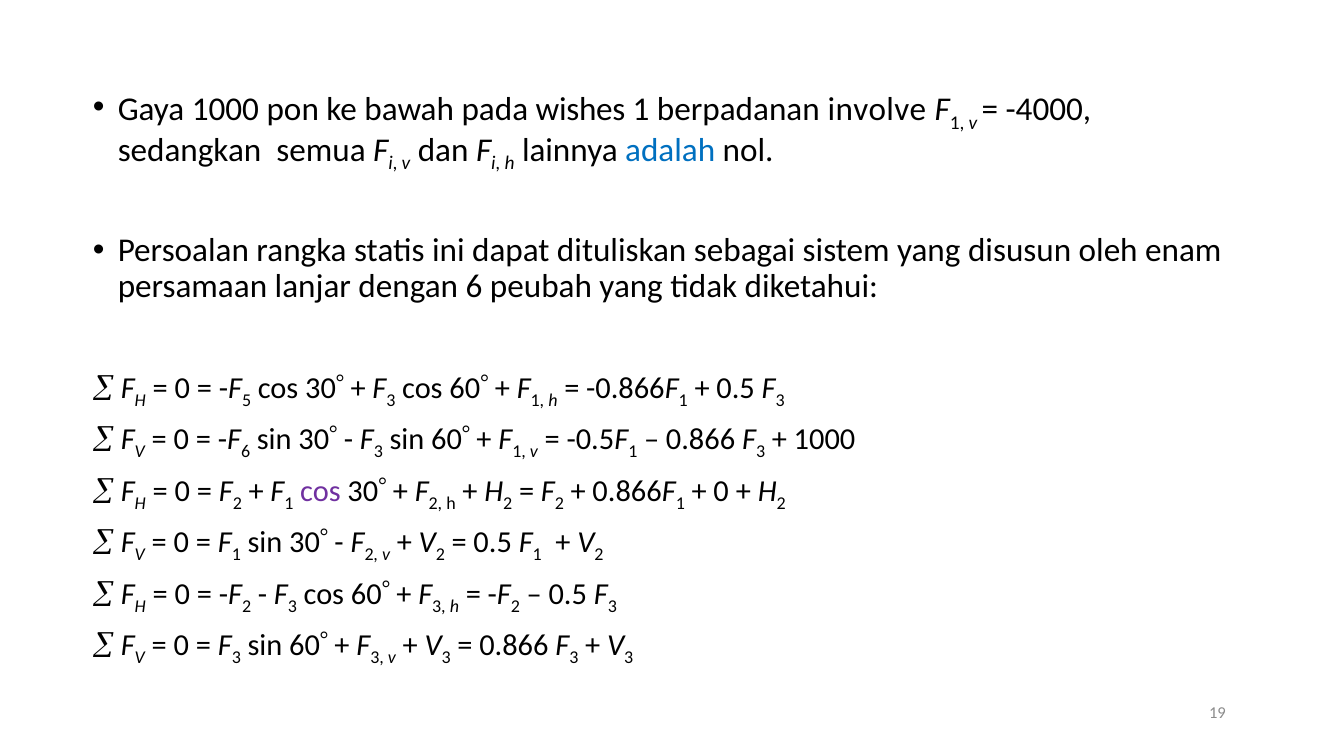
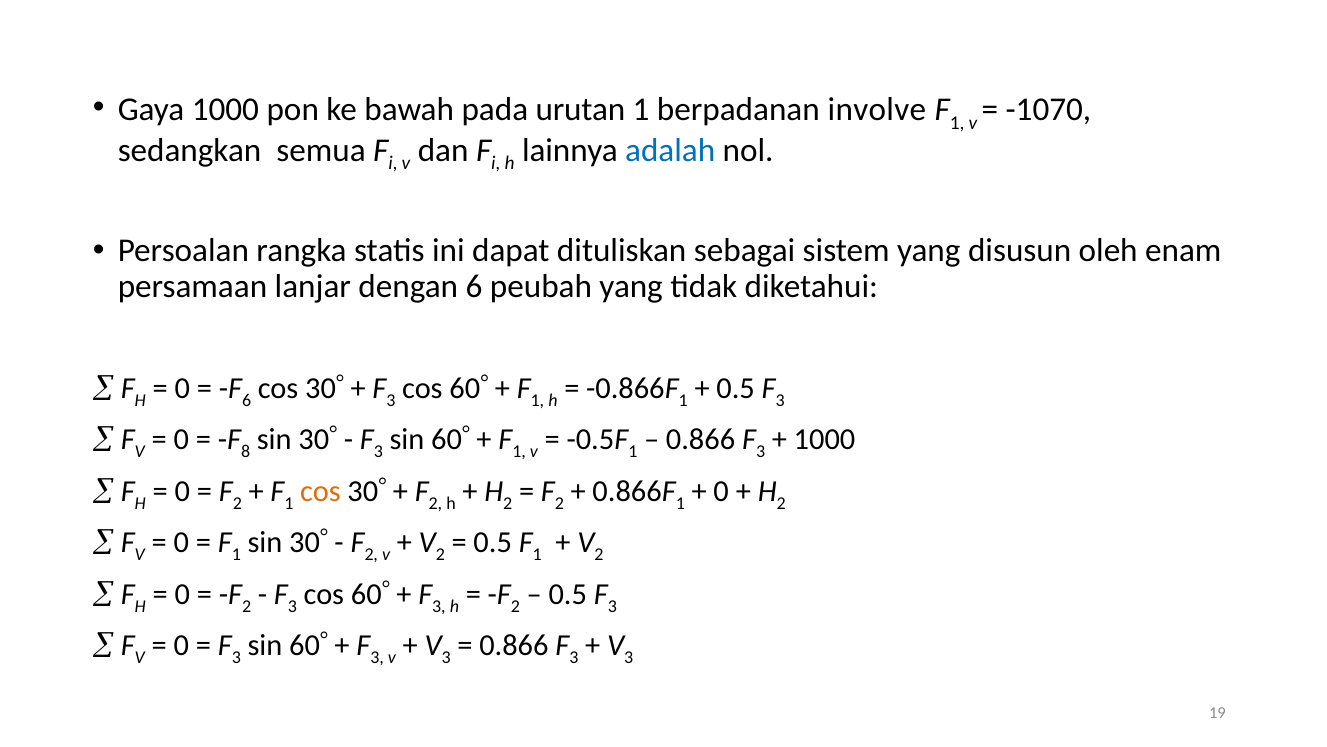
wishes: wishes -> urutan (580, 110)
-4000: -4000 -> -1070 (1048, 110)
5: 5 -> 6 (247, 400)
6: 6 -> 8 (246, 451)
cos colour: purple -> orange (320, 491)
